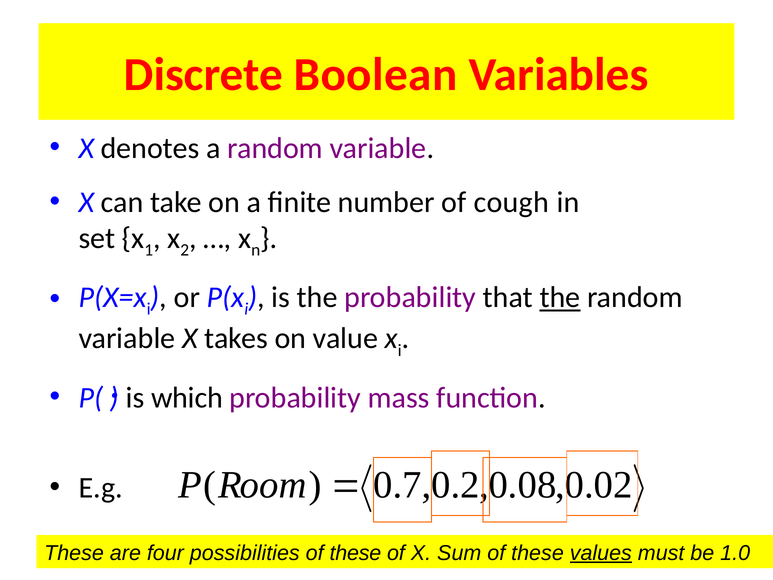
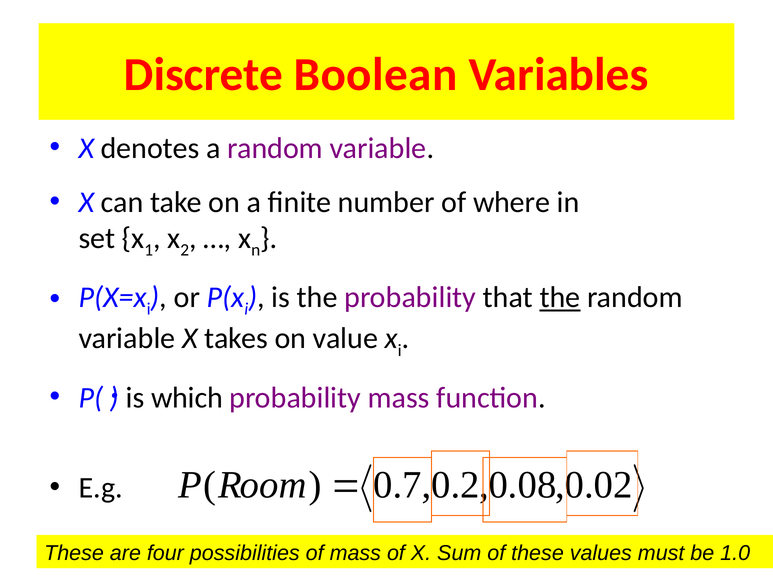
cough: cough -> where (512, 202)
possibilities of these: these -> mass (355, 553)
values underline: present -> none (601, 553)
